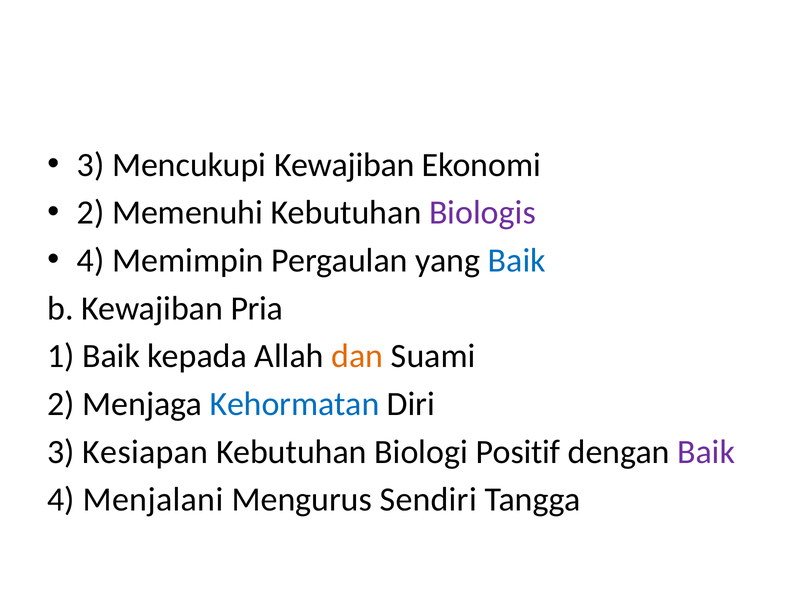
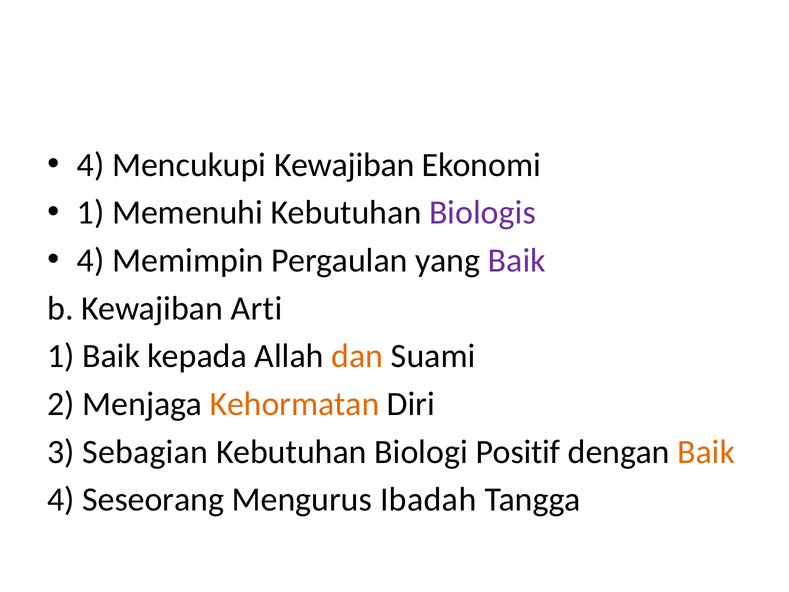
3: 3 -> 4 (91, 165)
2: 2 -> 1 (91, 213)
Baik colour: blue -> purple (517, 260)
Pria: Pria -> Arti (257, 308)
Kehormatan colour: blue -> orange (294, 404)
Kesiapan: Kesiapan -> Sebagian (145, 452)
Baik colour: purple -> orange (706, 452)
Menjalani: Menjalani -> Seseorang (153, 499)
Sendiri: Sendiri -> Ibadah (428, 499)
